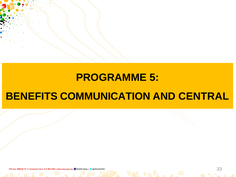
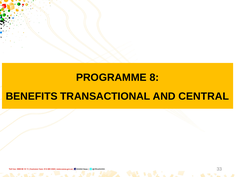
5: 5 -> 8 (154, 77)
COMMUNICATION: COMMUNICATION -> TRANSACTIONAL (105, 96)
